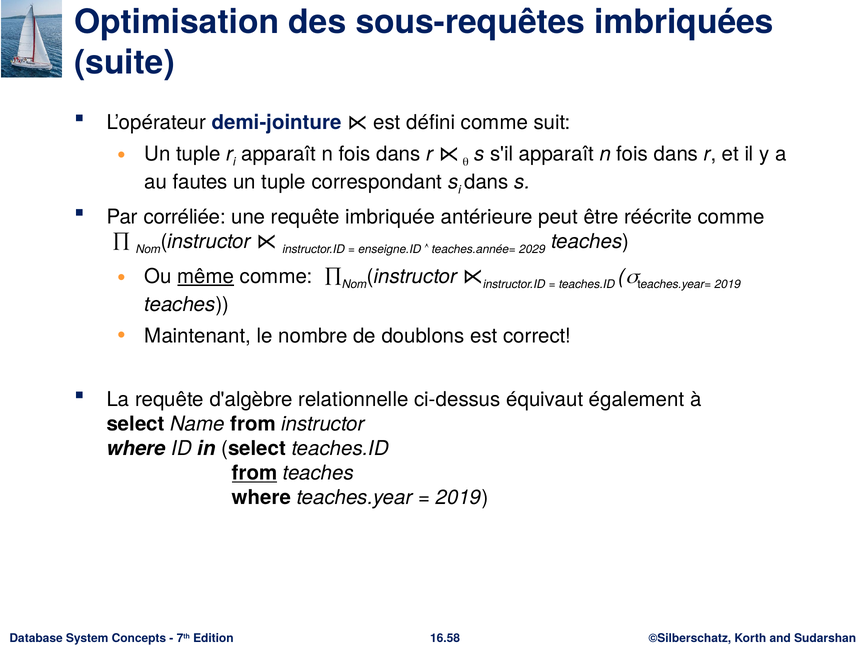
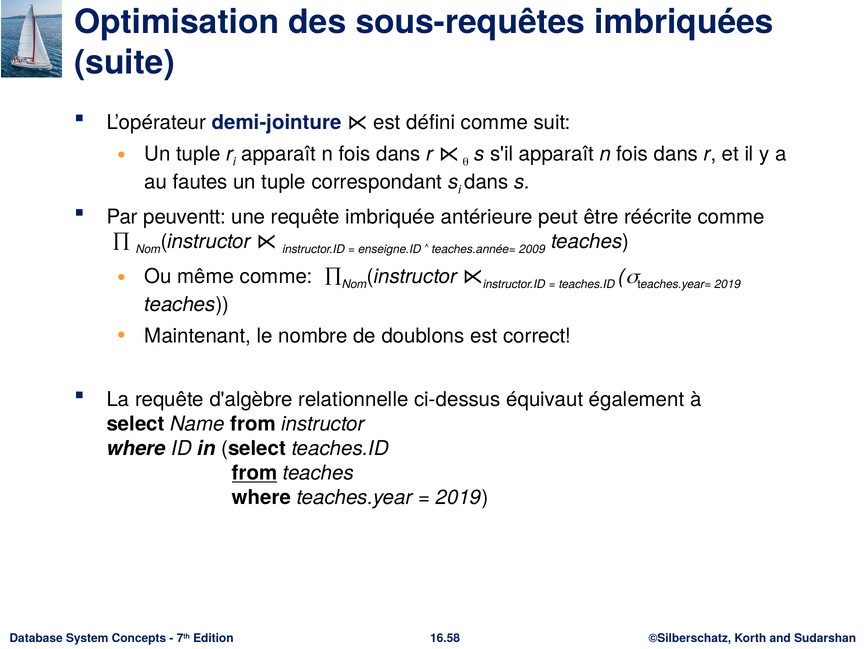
corréliée: corréliée -> peuventt (185, 217)
2029: 2029 -> 2009 (532, 249)
même underline: present -> none (206, 276)
